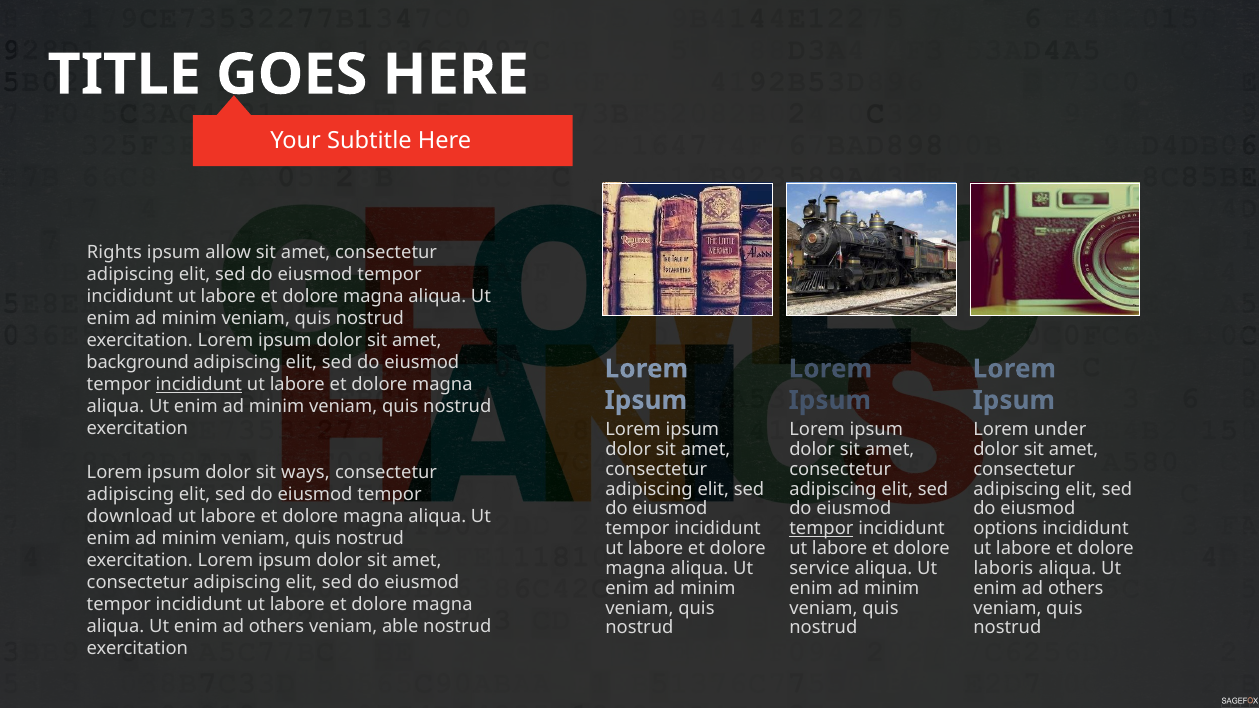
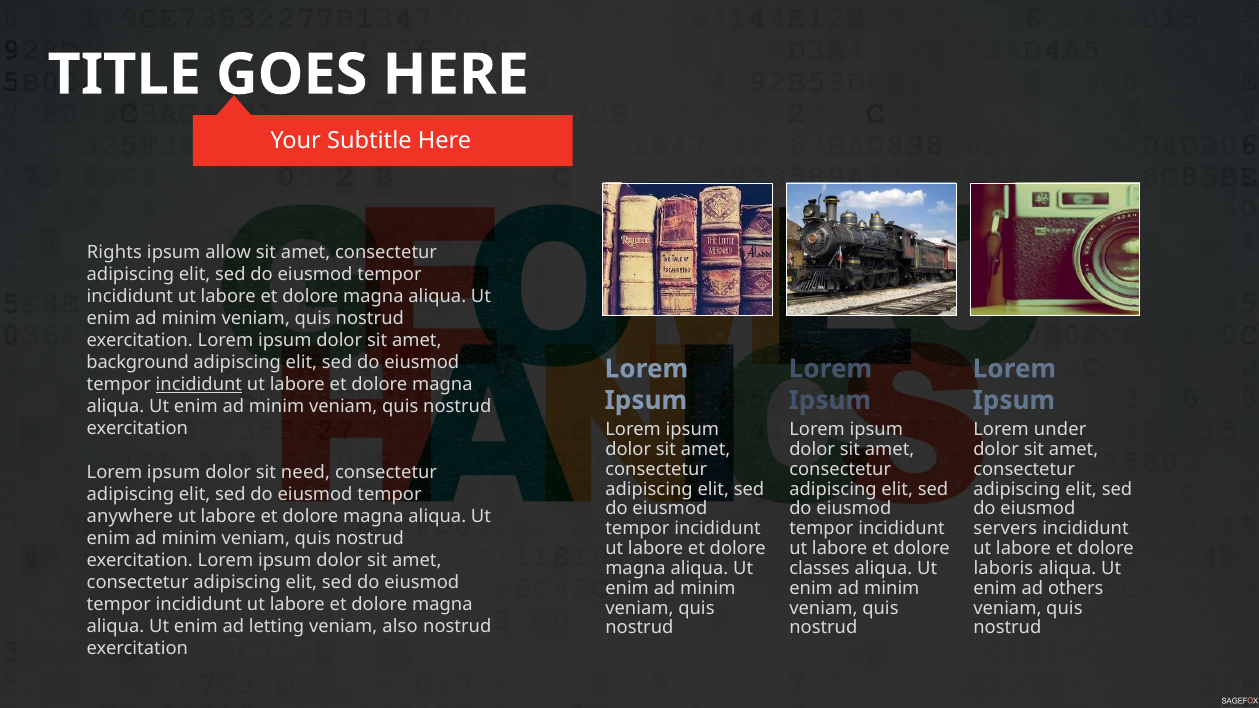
ways: ways -> need (305, 473)
download: download -> anywhere (130, 517)
tempor underline: present -> none (821, 529)
options: options -> servers (1005, 529)
service: service -> classes (820, 569)
others: others -> letting (277, 627)
able: able -> also (400, 627)
